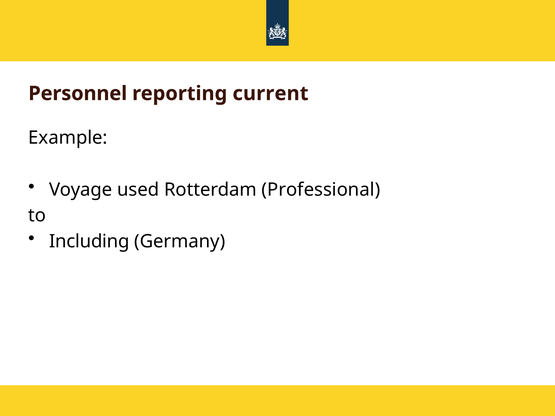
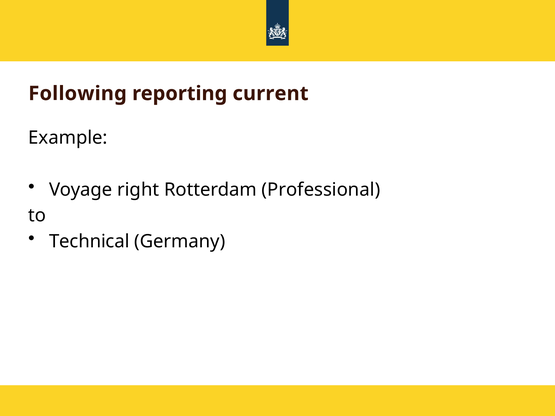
Personnel: Personnel -> Following (78, 94)
used: used -> right (138, 190)
Including: Including -> Technical (89, 242)
